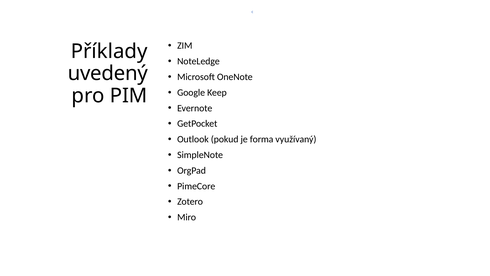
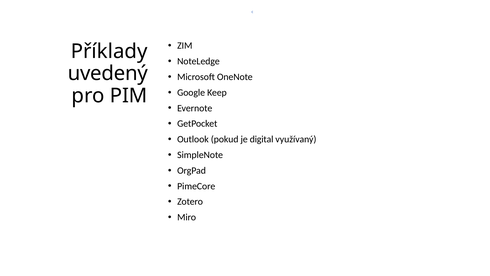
forma: forma -> digital (262, 139)
